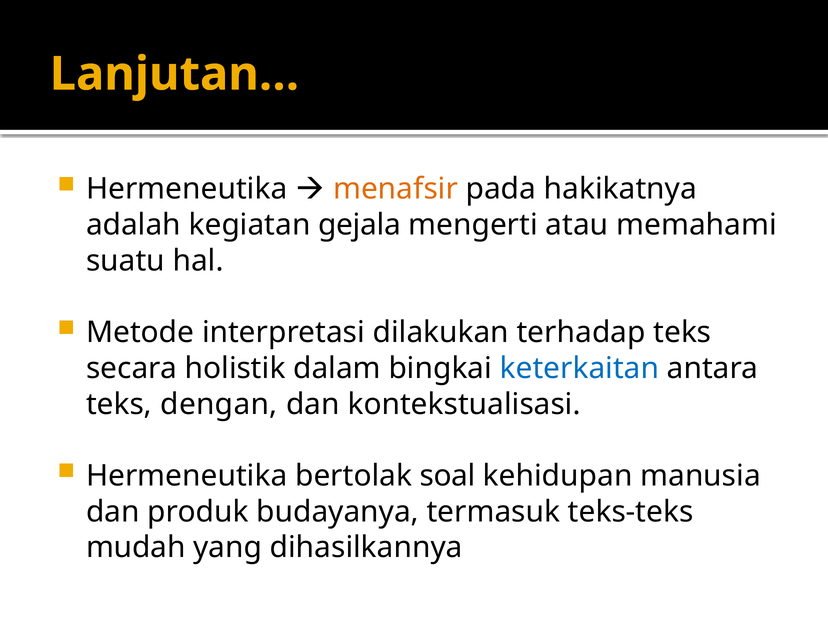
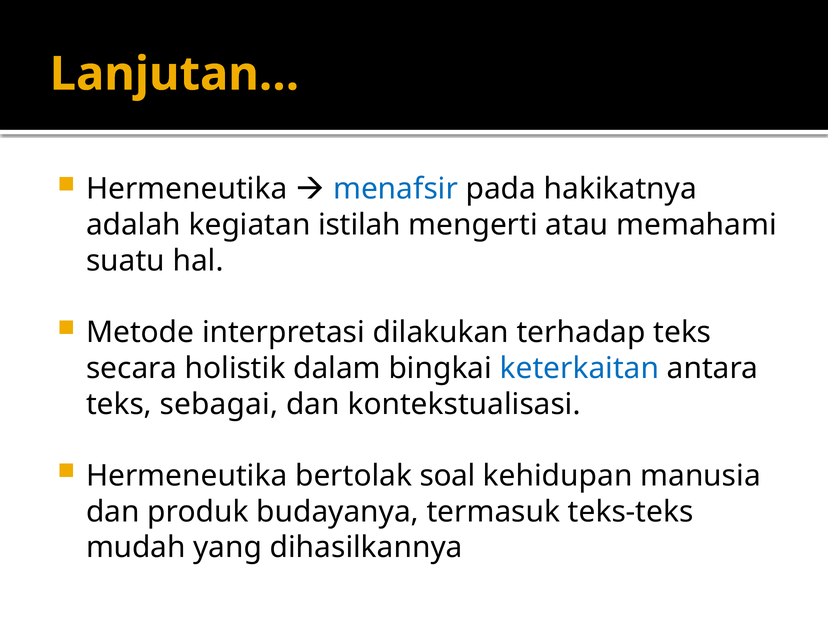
menafsir colour: orange -> blue (396, 189)
gejala: gejala -> istilah (360, 225)
dengan: dengan -> sebagai (219, 404)
